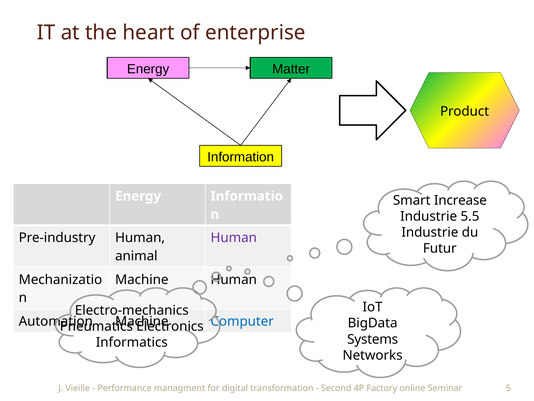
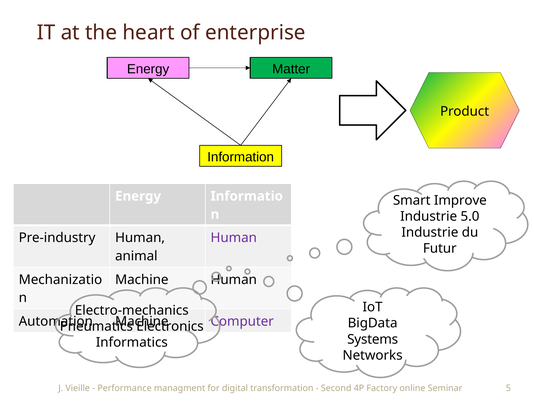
Increase: Increase -> Improve (460, 200)
5.5: 5.5 -> 5.0 (470, 216)
Computer colour: blue -> purple (242, 321)
